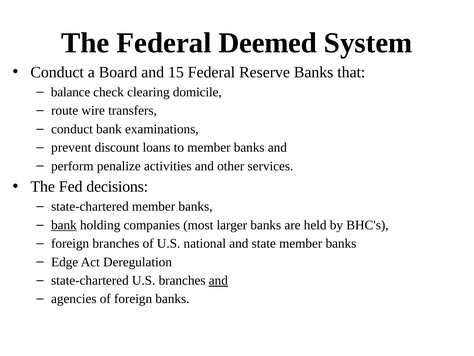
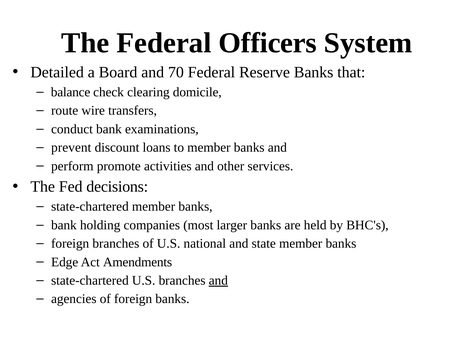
Deemed: Deemed -> Officers (268, 43)
Conduct: Conduct -> Detailed (57, 72)
15: 15 -> 70 (176, 72)
penalize: penalize -> promote (119, 166)
bank underline: present -> none (64, 225)
Deregulation: Deregulation -> Amendments (138, 262)
